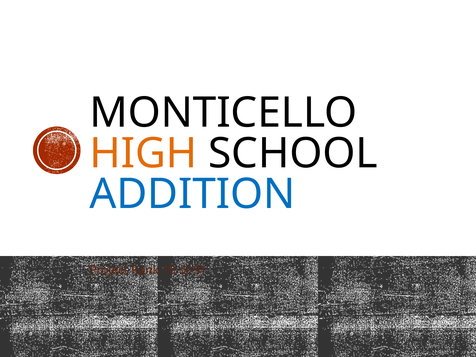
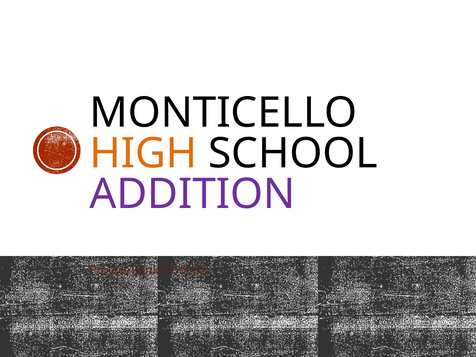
ADDITION colour: blue -> purple (192, 194)
10: 10 -> 91 (169, 270)
91: 91 -> 82 (200, 270)
